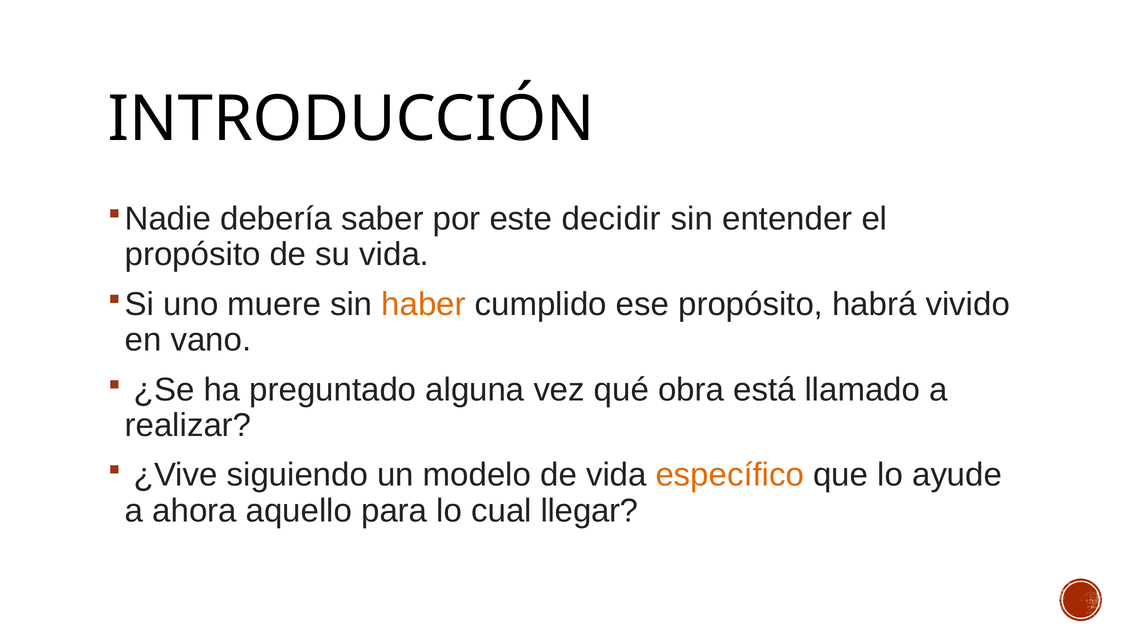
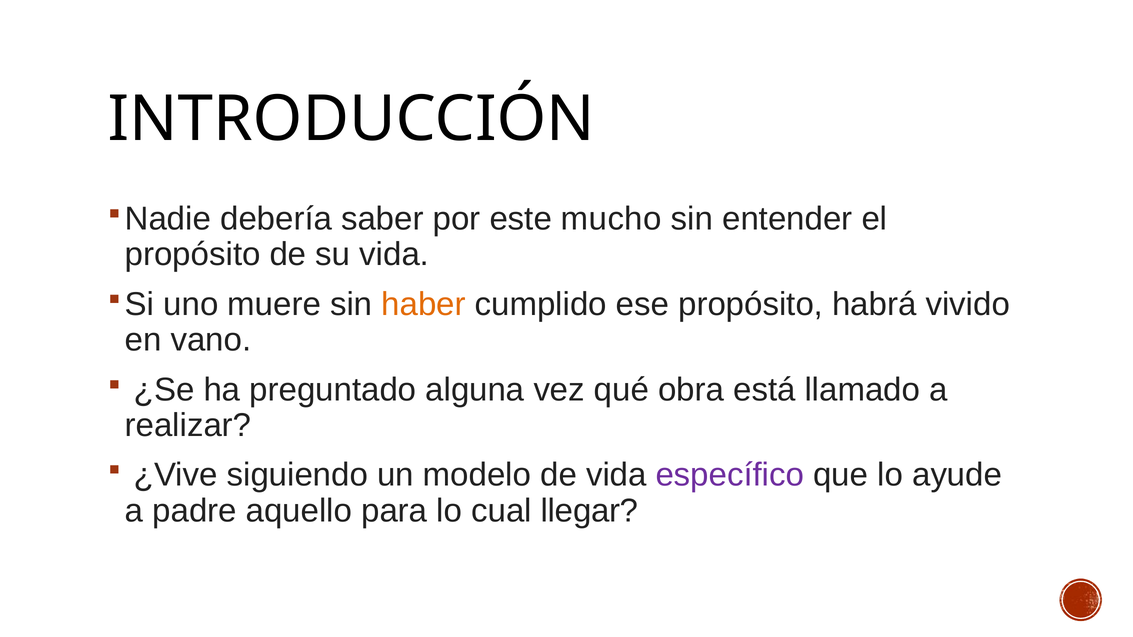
decidir: decidir -> mucho (611, 219)
específico colour: orange -> purple (730, 475)
ahora: ahora -> padre (195, 511)
